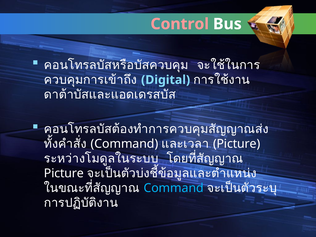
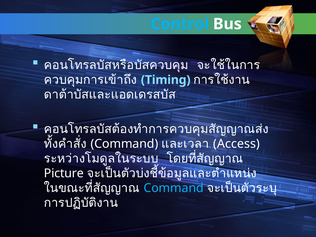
Control colour: pink -> light blue (180, 24)
Digital: Digital -> Timing (166, 80)
Picture: Picture -> Access (237, 144)
